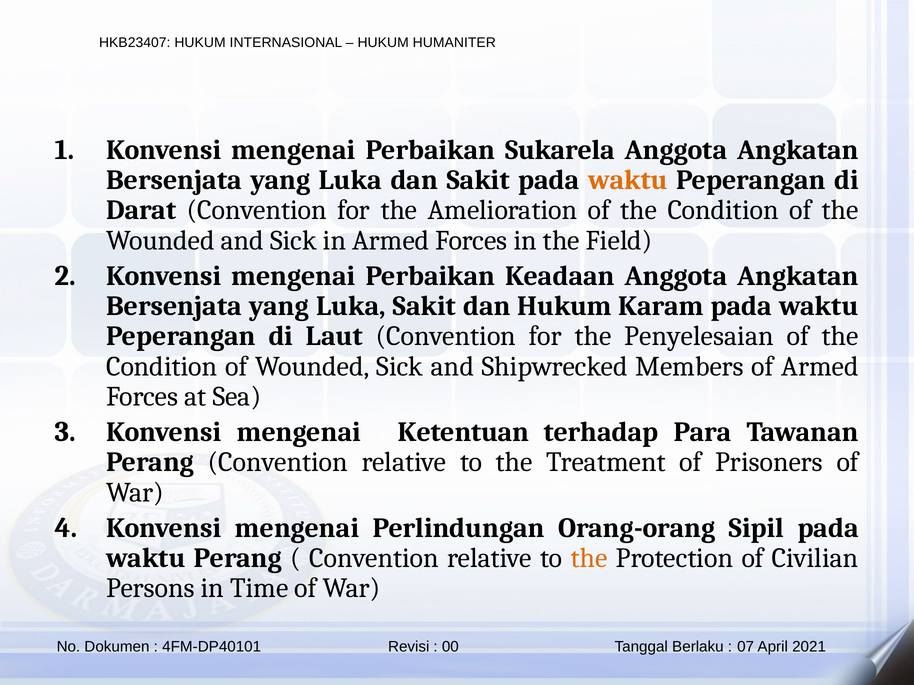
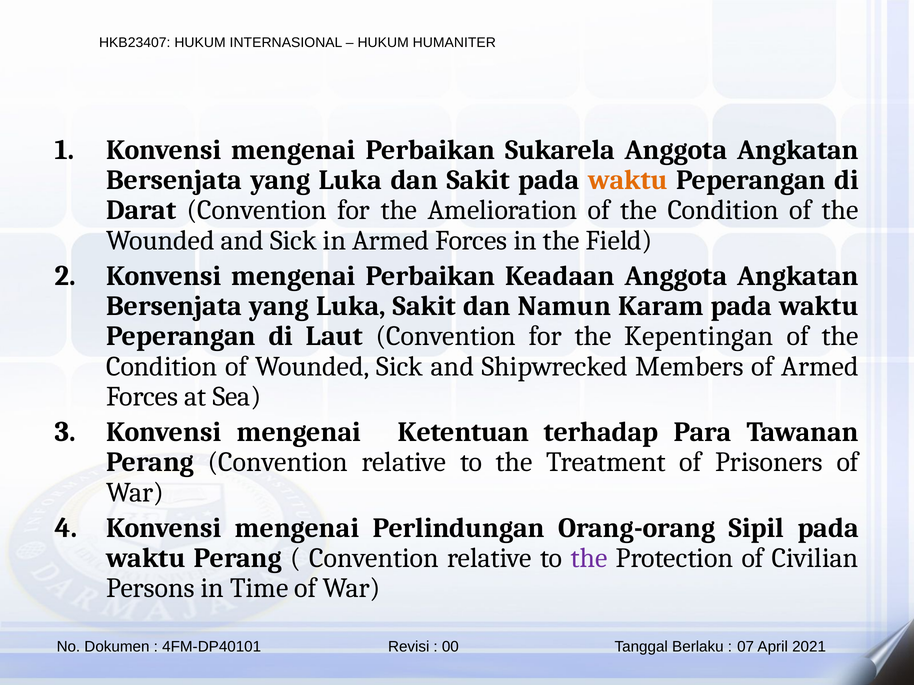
dan Hukum: Hukum -> Namun (564, 306)
Penyelesaian: Penyelesaian -> Kepentingan (699, 336)
the colour: orange -> purple (589, 559)
